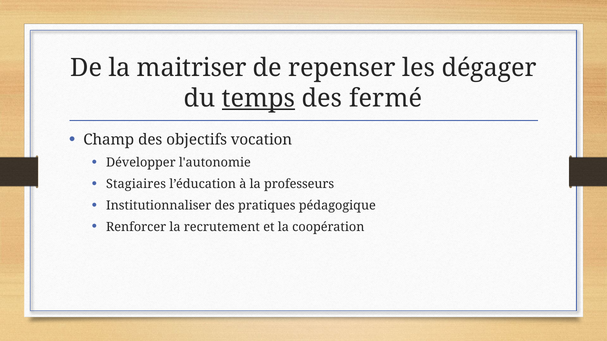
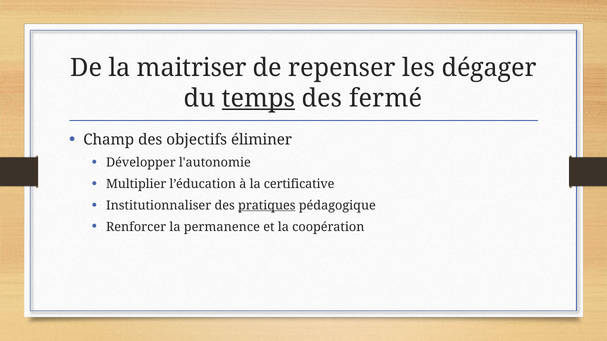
vocation: vocation -> éliminer (261, 140)
Stagiaires: Stagiaires -> Multiplier (136, 184)
professeurs: professeurs -> certificative (299, 184)
pratiques underline: none -> present (267, 206)
recrutement: recrutement -> permanence (222, 227)
